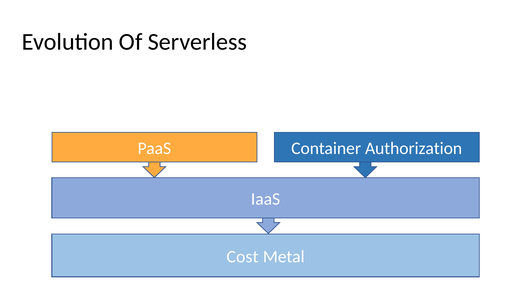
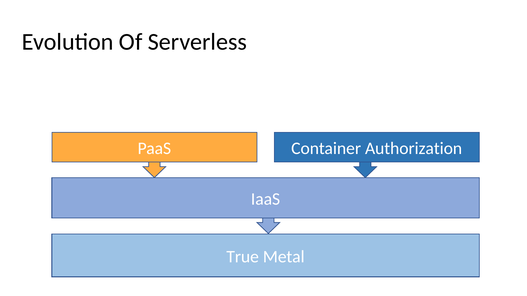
Cost: Cost -> True (243, 257)
